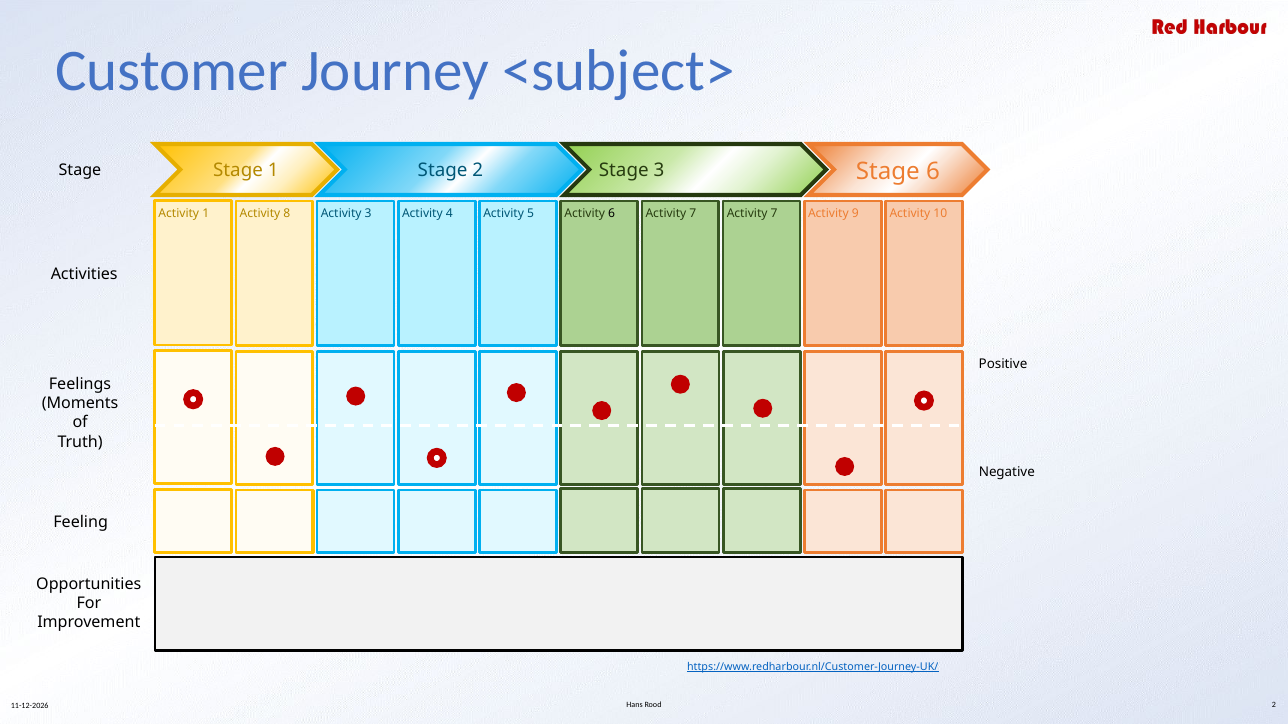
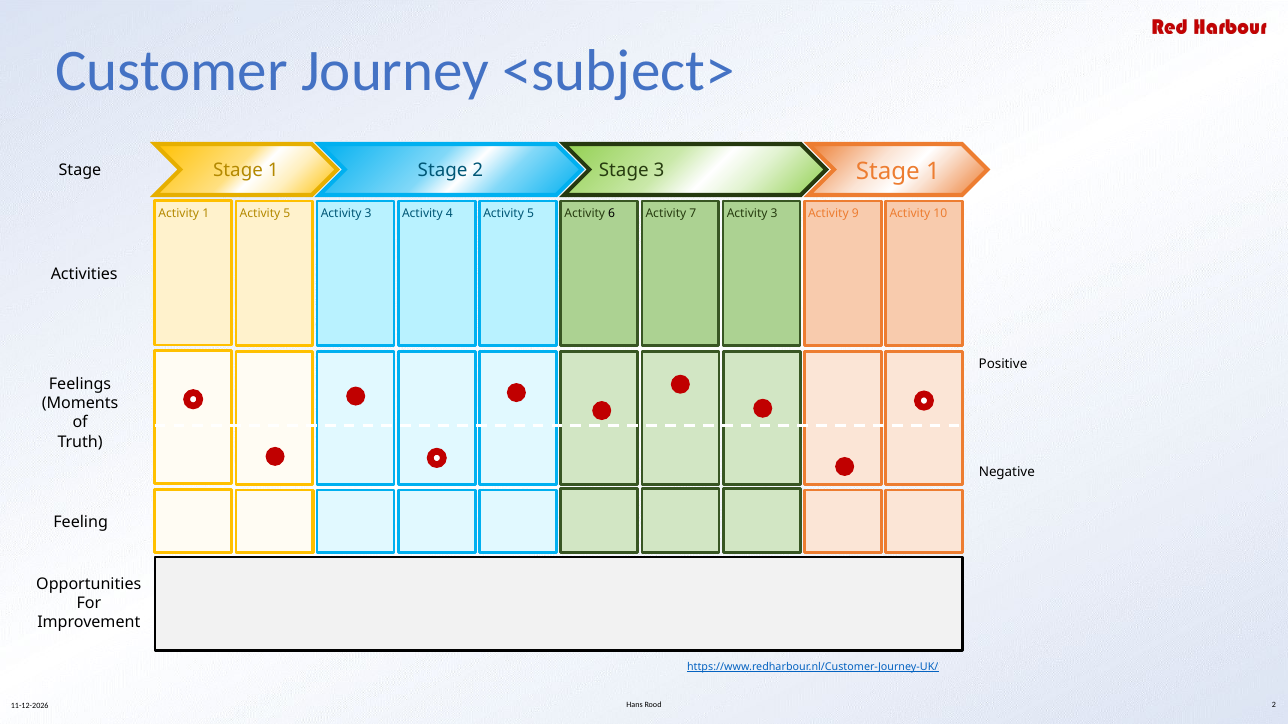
3 Stage 6: 6 -> 1 (933, 171)
1 Activity 8: 8 -> 5 (287, 214)
7 Activity 7: 7 -> 3 (774, 214)
